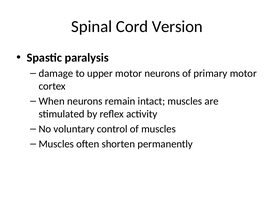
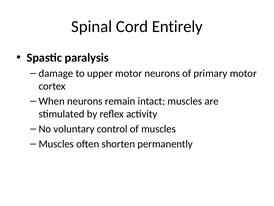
Version: Version -> Entirely (177, 27)
